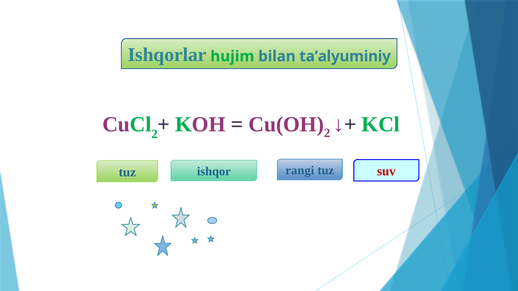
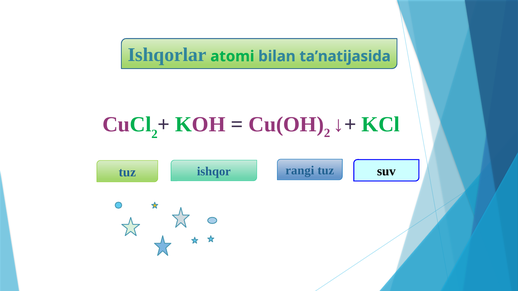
hujim: hujim -> atomi (232, 56)
ta’alyuminiy: ta’alyuminiy -> ta’natijasida (345, 56)
suv colour: red -> black (386, 171)
